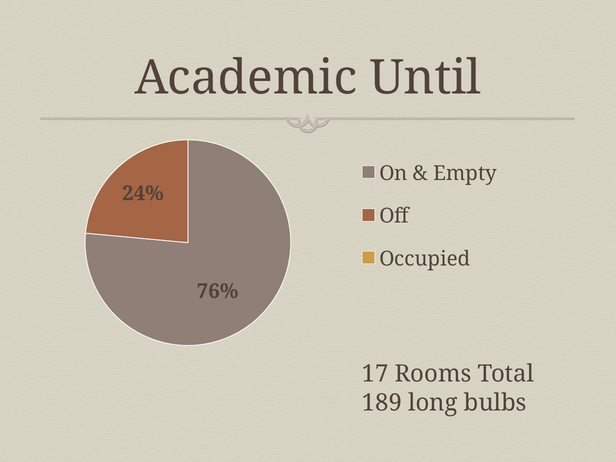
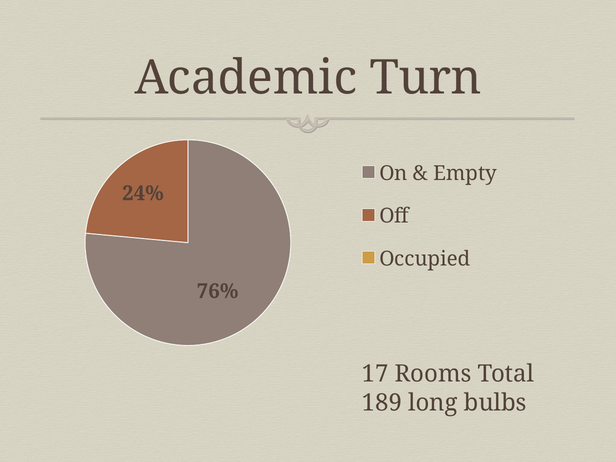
Until: Until -> Turn (426, 78)
